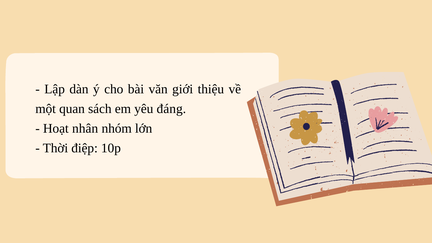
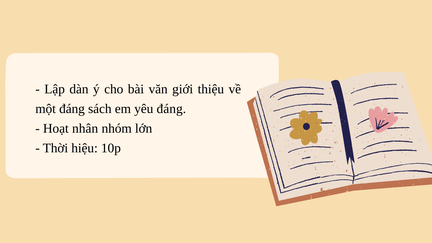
một quan: quan -> đáng (72, 109)
điệp: điệp -> hiệu (85, 148)
